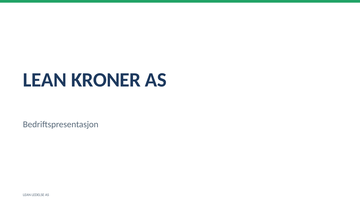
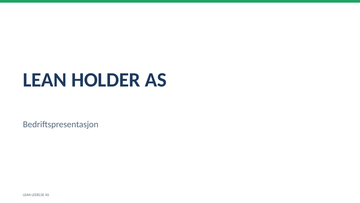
KRONER: KRONER -> HOLDER (106, 80)
